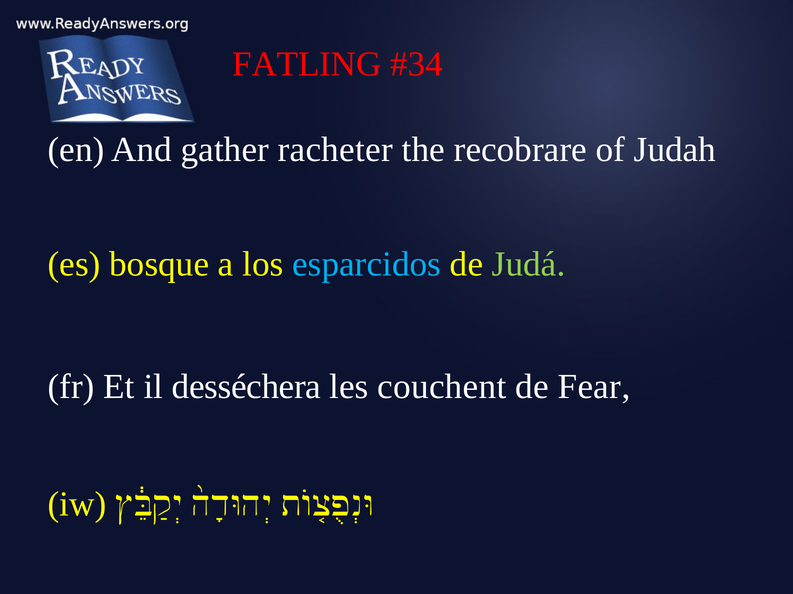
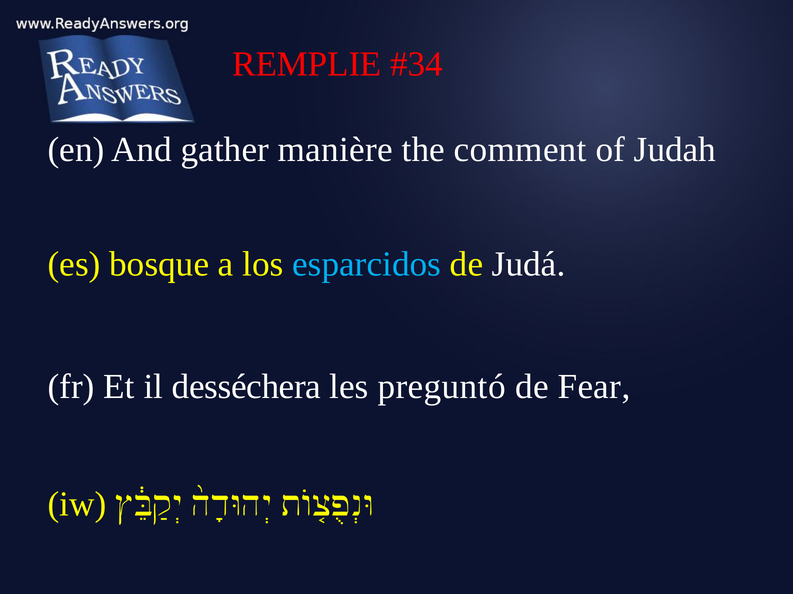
FATLING: FATLING -> REMPLIE (307, 64)
racheter: racheter -> manière (335, 150)
recobrare: recobrare -> comment (520, 150)
Judá colour: light green -> white (529, 265)
couchent: couchent -> preguntó (442, 387)
